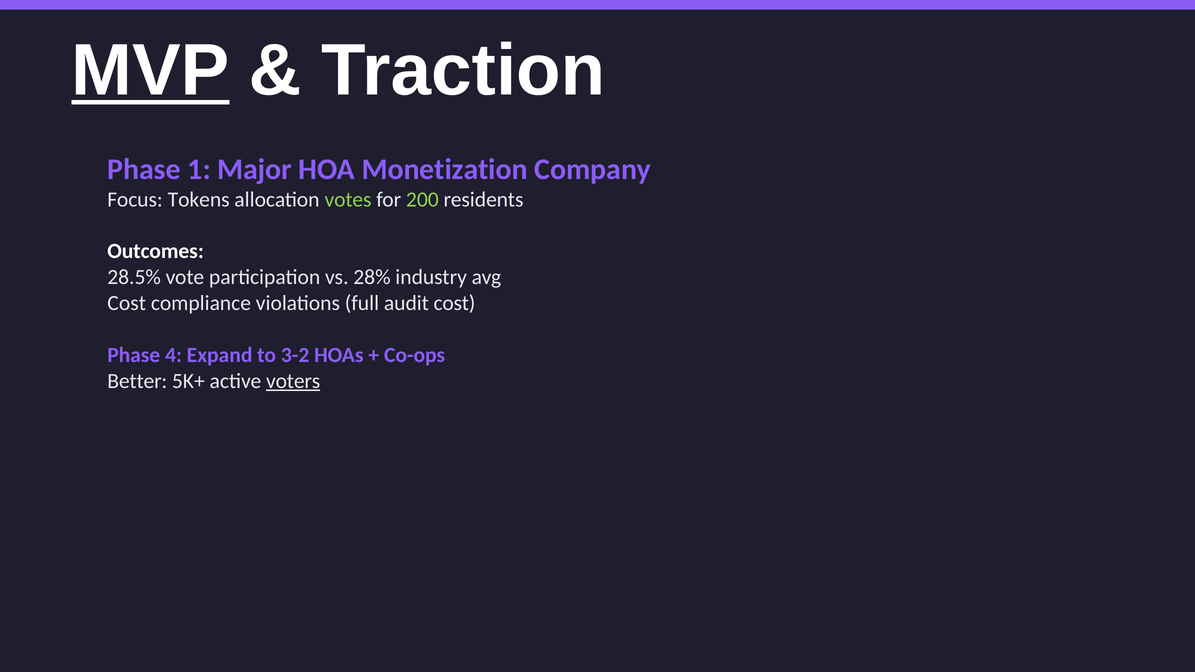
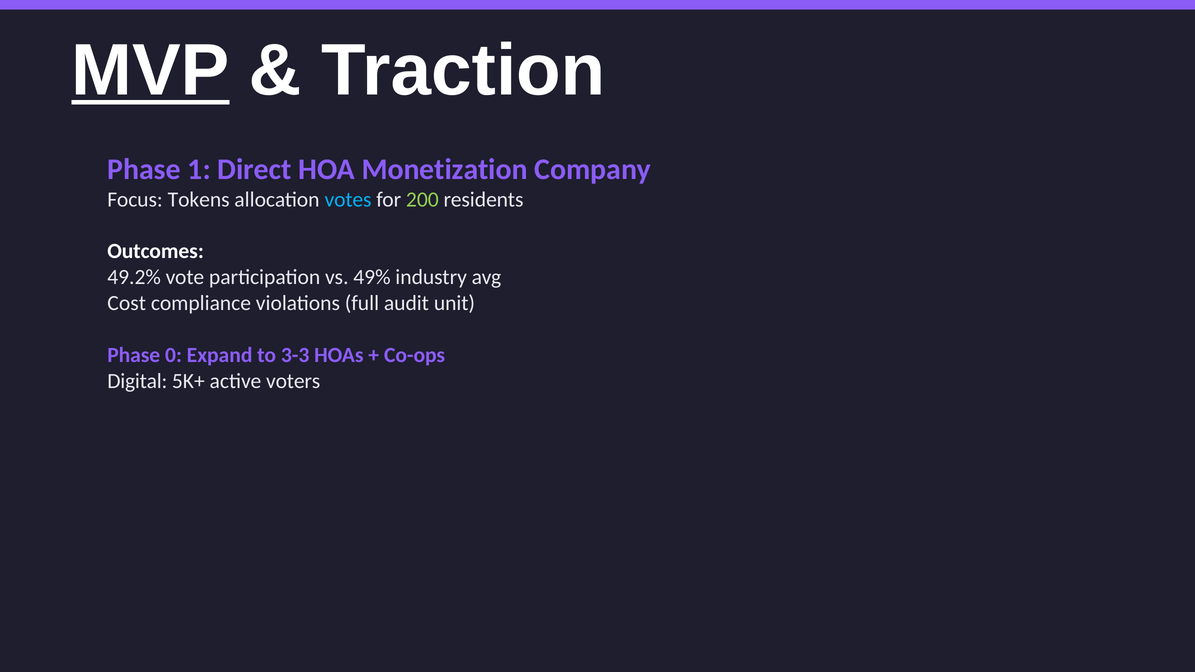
Major: Major -> Direct (255, 169)
votes colour: light green -> light blue (348, 200)
28.5%: 28.5% -> 49.2% (134, 277)
28%: 28% -> 49% (372, 277)
audit cost: cost -> unit (454, 303)
4: 4 -> 0 (174, 355)
3-2: 3-2 -> 3-3 (295, 355)
Better: Better -> Digital (137, 381)
voters underline: present -> none (293, 381)
